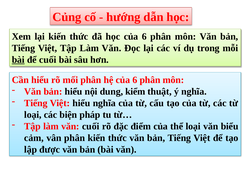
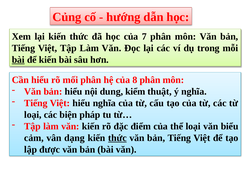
học của 6: 6 -> 7 (144, 36)
để cuối: cuối -> kiến (48, 60)
hệ của 6: 6 -> 8 (135, 80)
văn cuối: cuối -> kiến (91, 126)
vân phân: phân -> dạng (75, 137)
thức underline: none -> present (117, 137)
